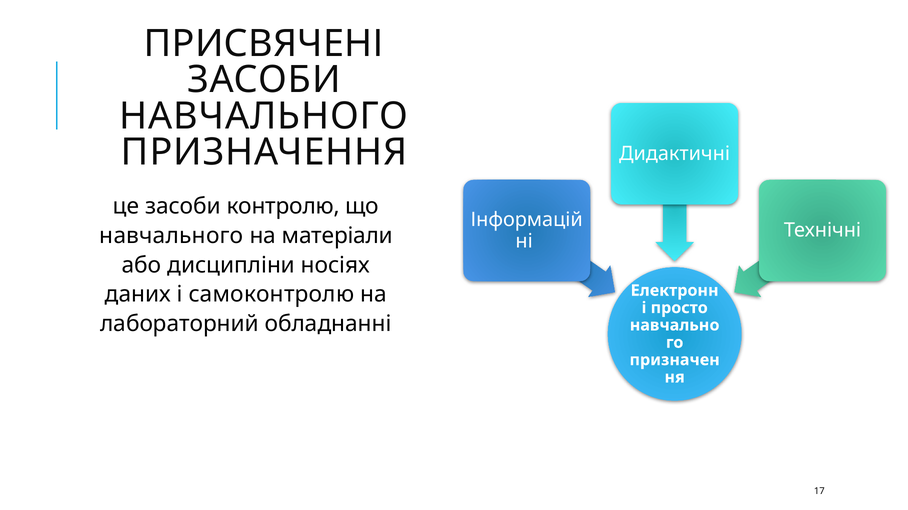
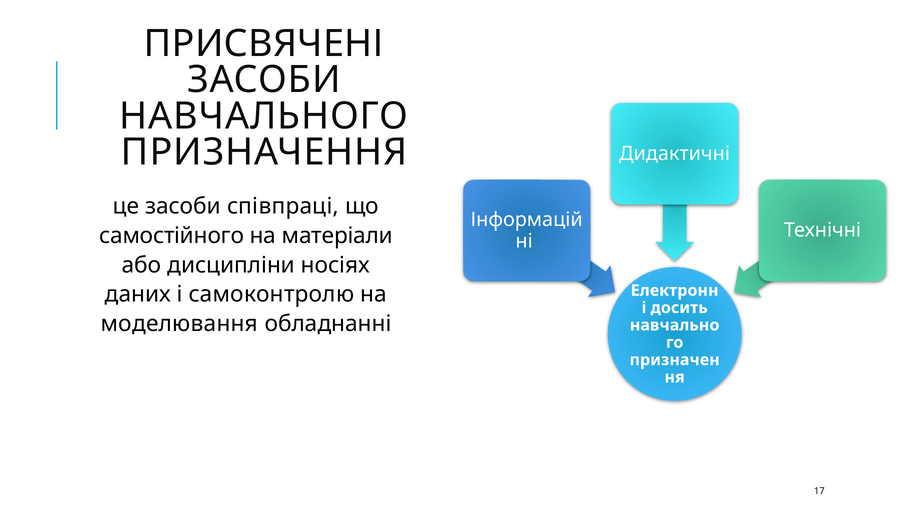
контролю: контролю -> співпраці (283, 207)
навчального: навчального -> самостійного (172, 236)
просто: просто -> досить (679, 308)
лабораторний: лабораторний -> моделювання (179, 324)
